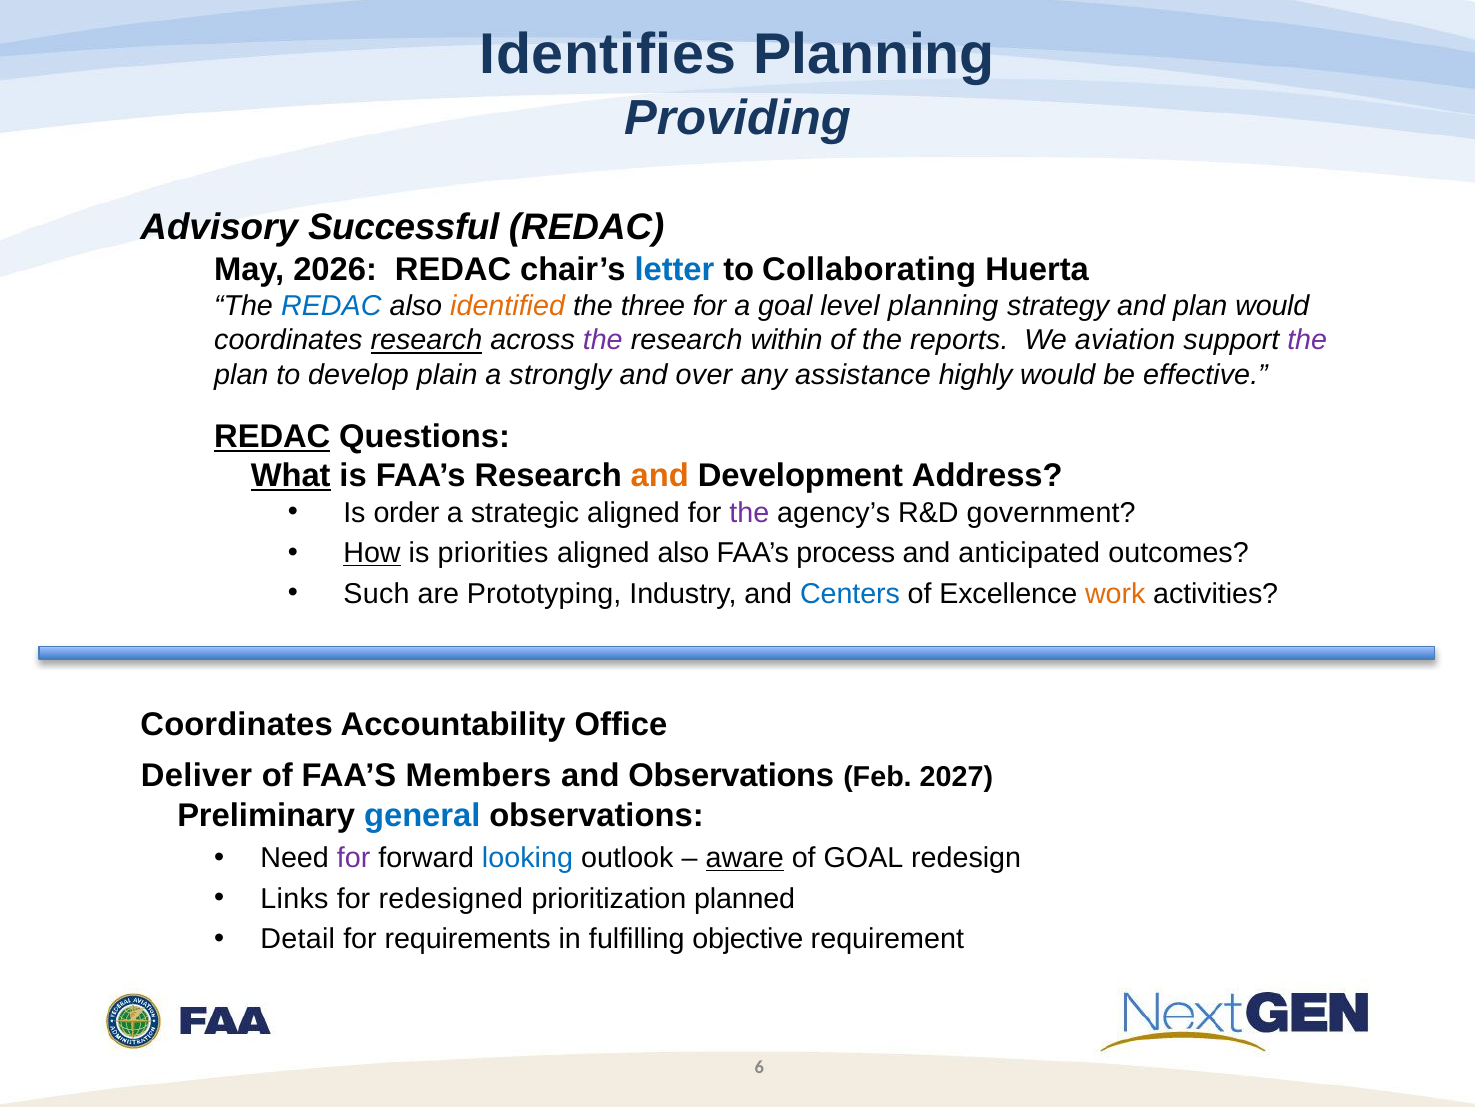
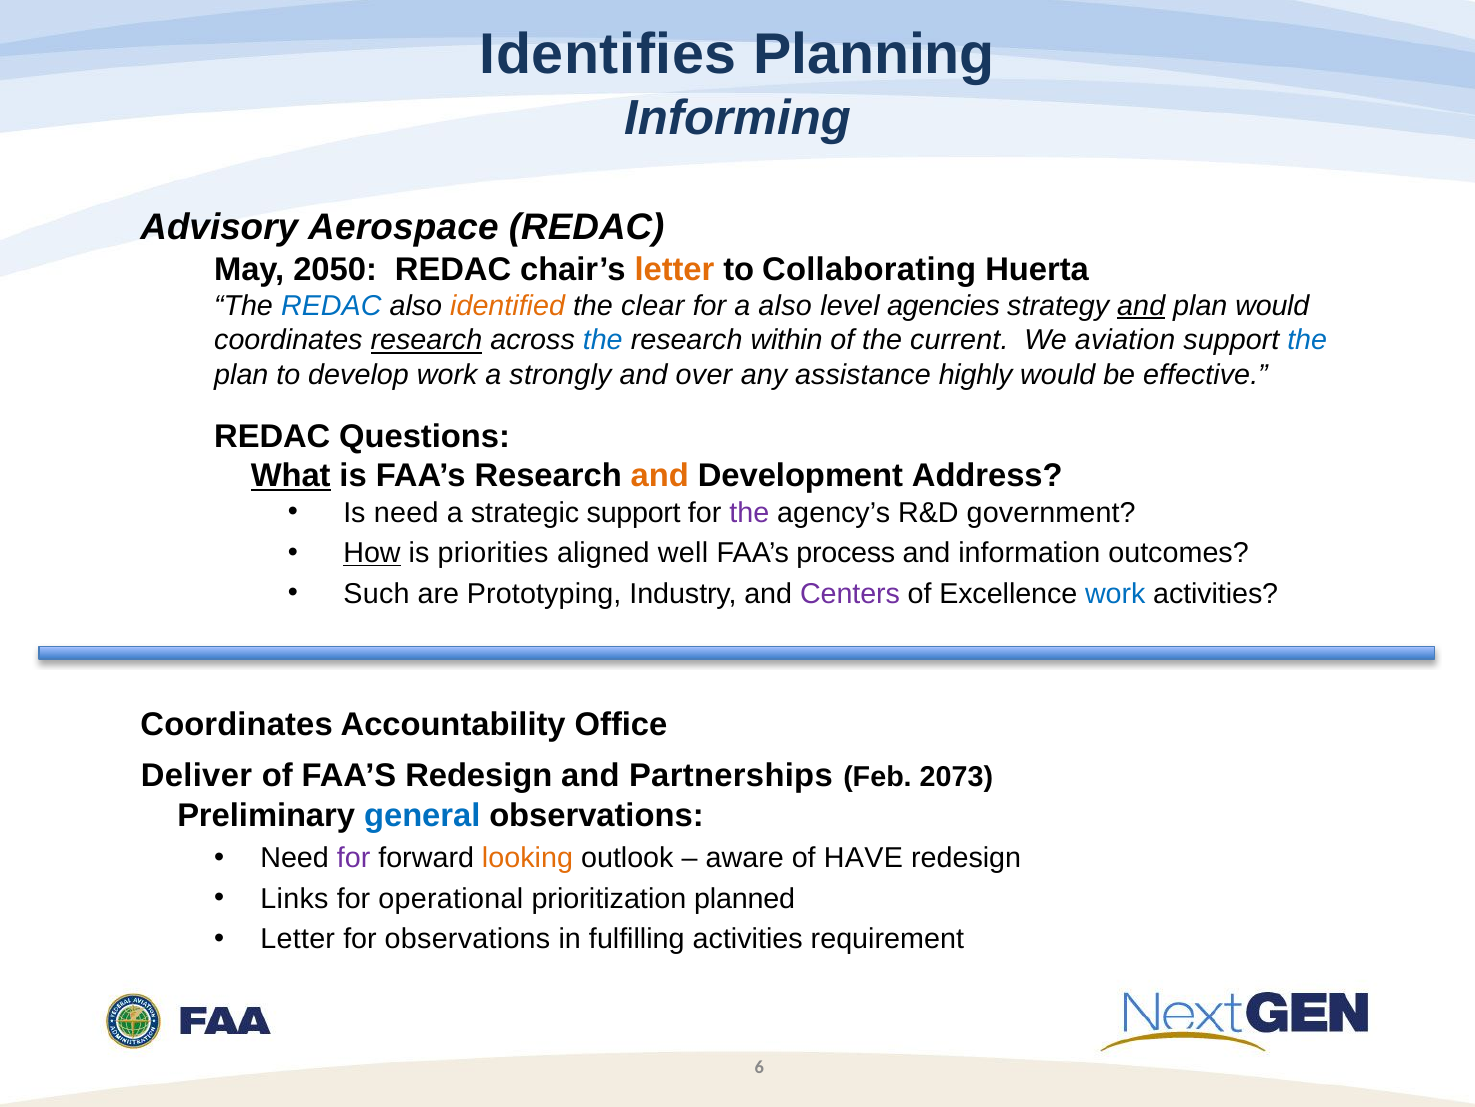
Providing: Providing -> Informing (737, 118)
Successful: Successful -> Aerospace (403, 228)
2026: 2026 -> 2050 (335, 269)
letter colour: blue -> orange (674, 269)
three: three -> clear (653, 306)
a goal: goal -> also (785, 306)
level planning: planning -> agencies (943, 306)
and underline: none -> present (1141, 306)
the colour: purple -> blue (603, 340)
reports: reports -> current (959, 340)
the colour: purple -> blue (1307, 340)
develop plain: plain -> work (447, 375)
REDAC underline: present -> none (272, 436)
Is order: order -> need (406, 512)
strategic aligned: aligned -> support (634, 512)
aligned also: also -> well (683, 553)
anticipated: anticipated -> information (1029, 553)
Centers colour: blue -> purple (850, 593)
work colour: orange -> blue (1115, 593)
FAA’S Members: Members -> Redesign (479, 776)
and Observations: Observations -> Partnerships (731, 776)
2027: 2027 -> 2073 (956, 777)
looking colour: blue -> orange (528, 858)
aware underline: present -> none (745, 858)
of GOAL: GOAL -> HAVE (863, 858)
redesigned: redesigned -> operational (451, 898)
Detail: Detail -> Letter (298, 939)
for requirements: requirements -> observations (468, 939)
fulfilling objective: objective -> activities (748, 939)
